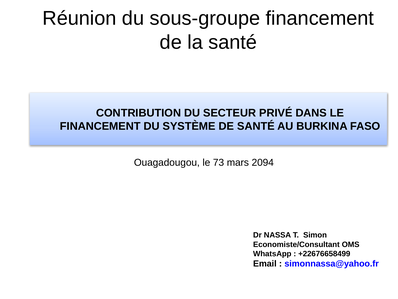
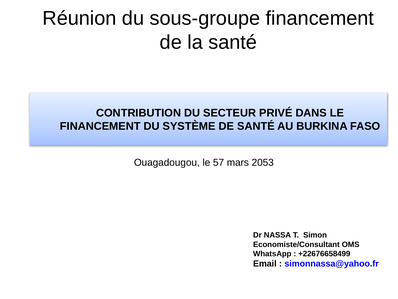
73: 73 -> 57 (219, 162)
2094: 2094 -> 2053 (263, 162)
